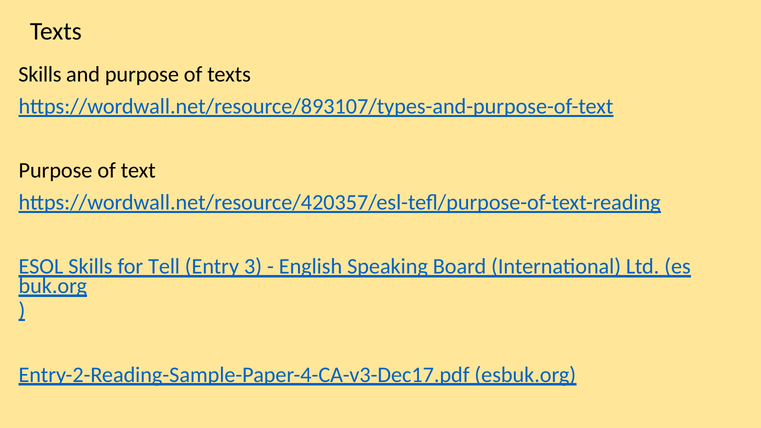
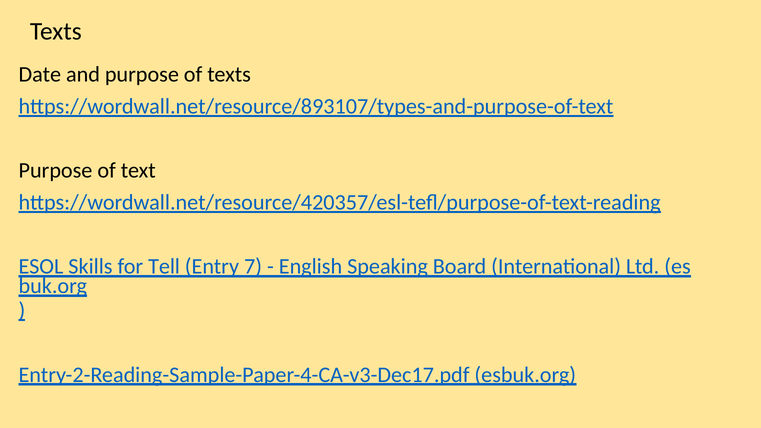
Skills: Skills -> Date (40, 74)
3: 3 -> 7 (253, 267)
